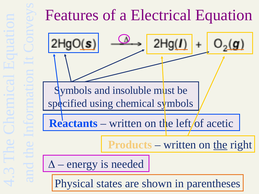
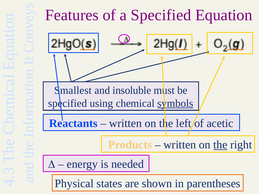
a Electrical: Electrical -> Specified (161, 15)
Symbols: Symbols -> Smallest (73, 91)
symbols underline: none -> present (175, 103)
